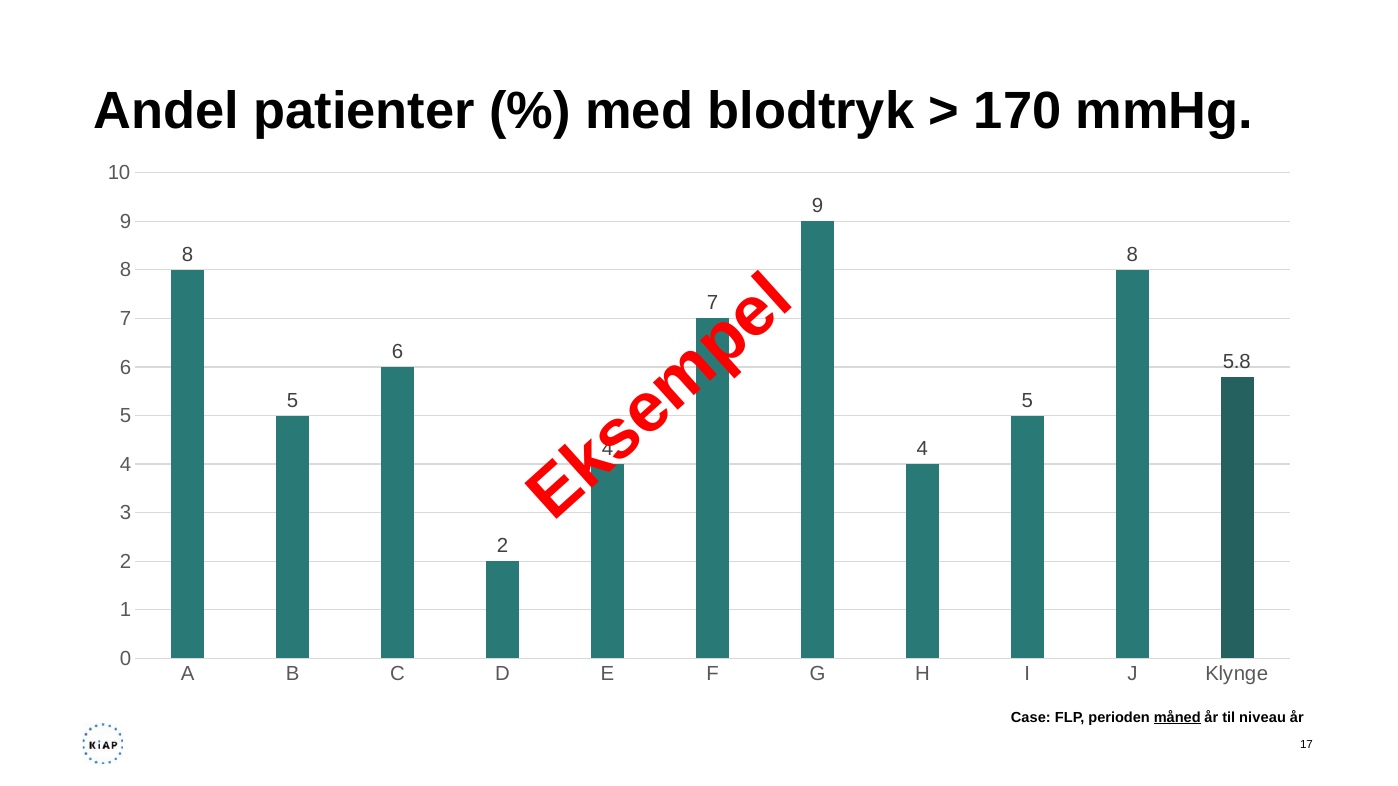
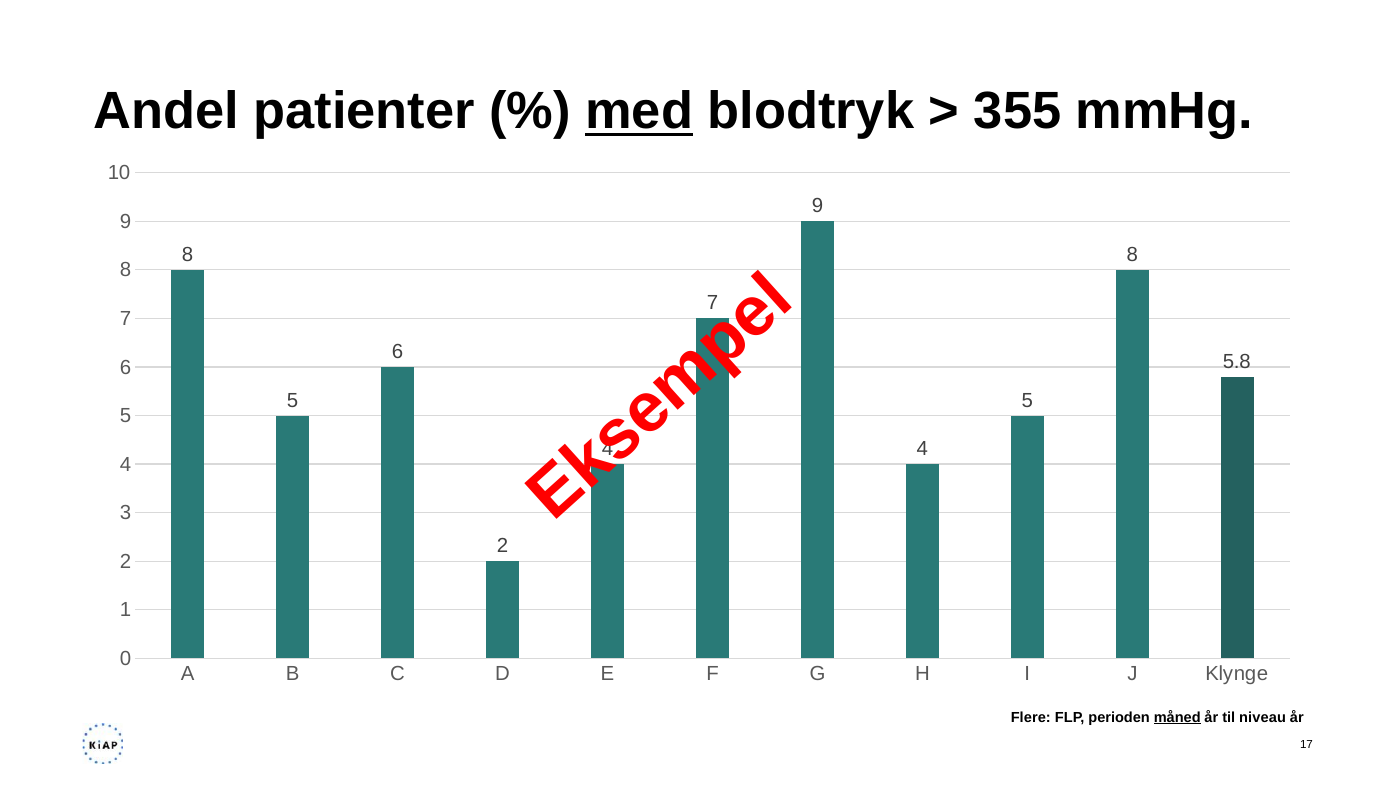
med underline: none -> present (639, 112)
170: 170 -> 355 (1018, 112)
Case: Case -> Flere (1031, 718)
